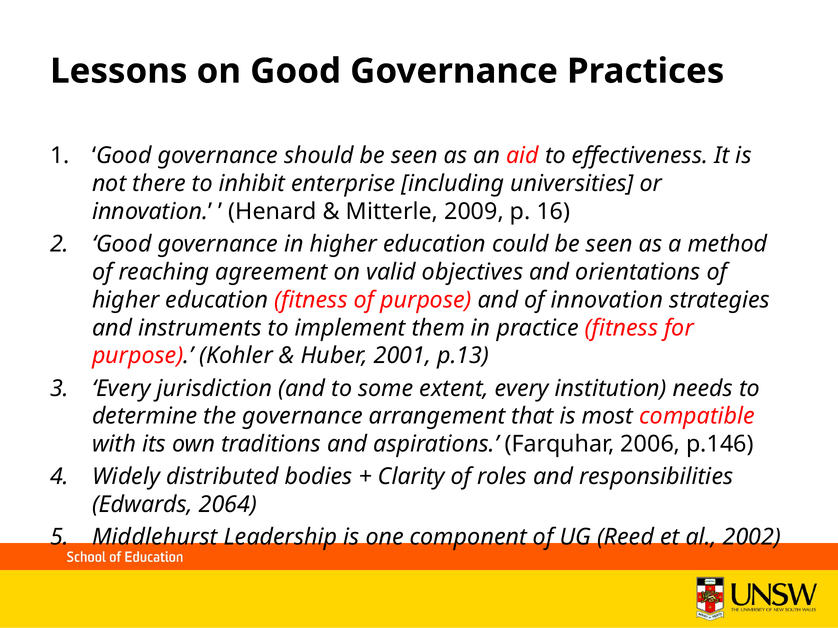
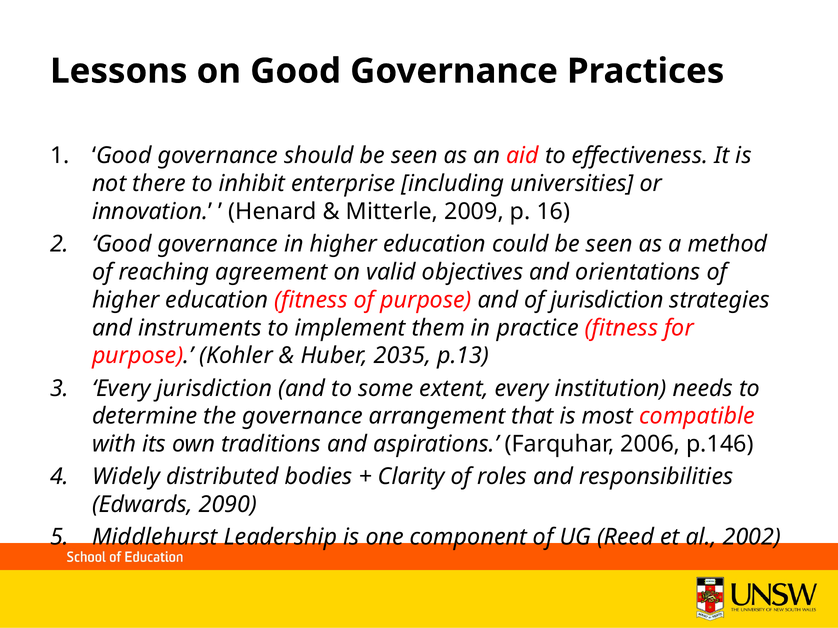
of innovation: innovation -> jurisdiction (607, 300)
2001: 2001 -> 2035 (402, 356)
2064: 2064 -> 2090 (228, 505)
